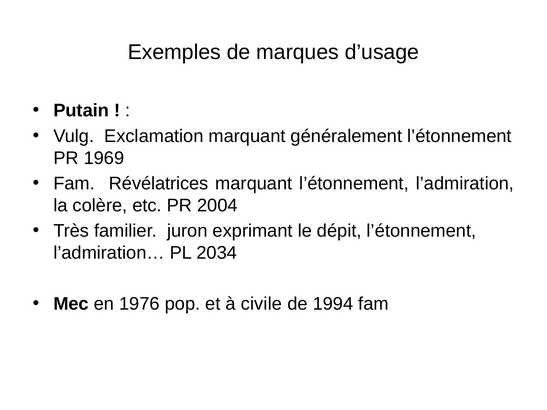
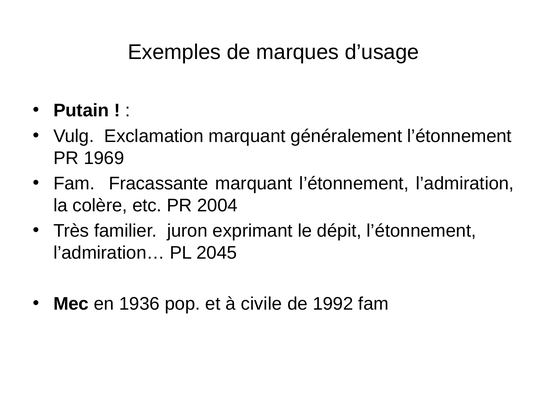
Révélatrices: Révélatrices -> Fracassante (159, 184)
2034: 2034 -> 2045 (217, 253)
1976: 1976 -> 1936 (139, 304)
1994: 1994 -> 1992 (333, 304)
